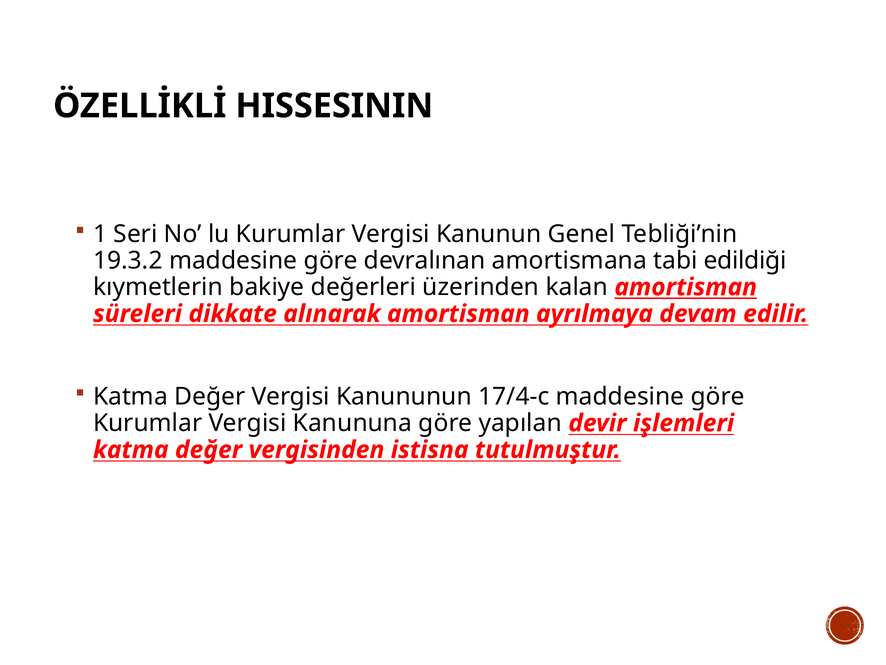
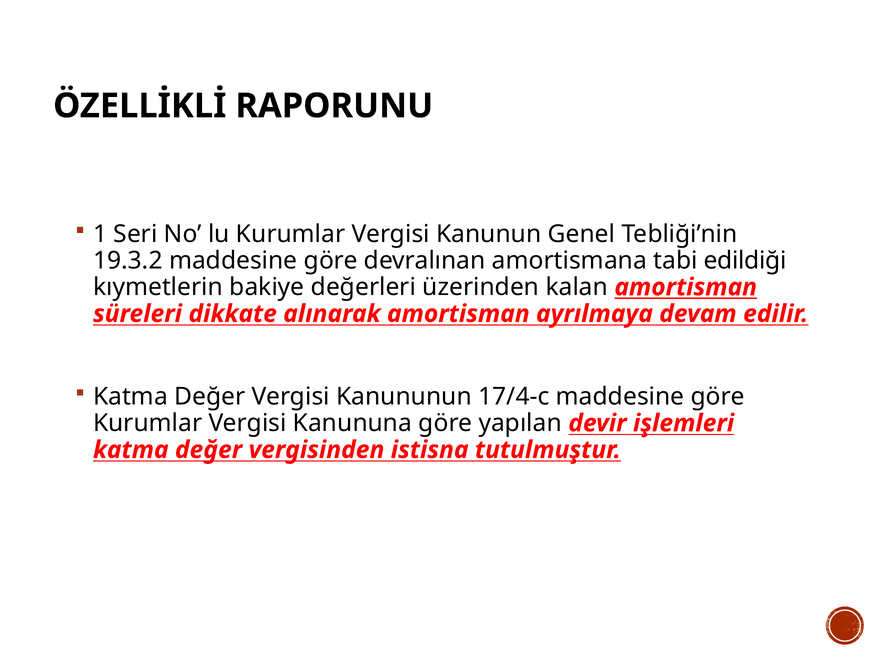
HISSESININ: HISSESININ -> RAPORUNU (334, 106)
